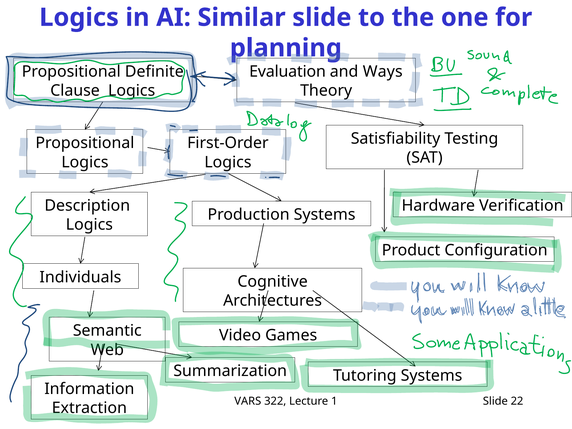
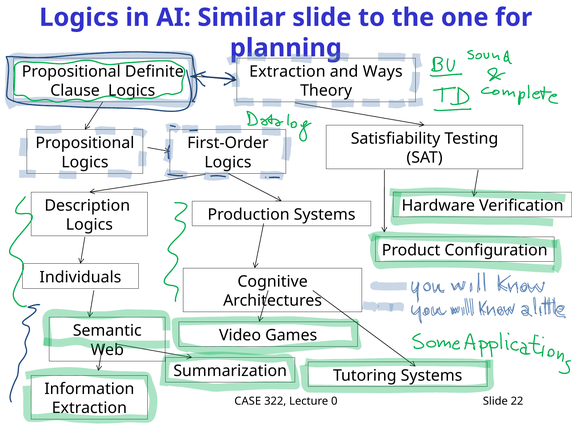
Evaluation: Evaluation -> Extraction (287, 72)
VARS: VARS -> CASE (248, 401)
1: 1 -> 0 (334, 401)
